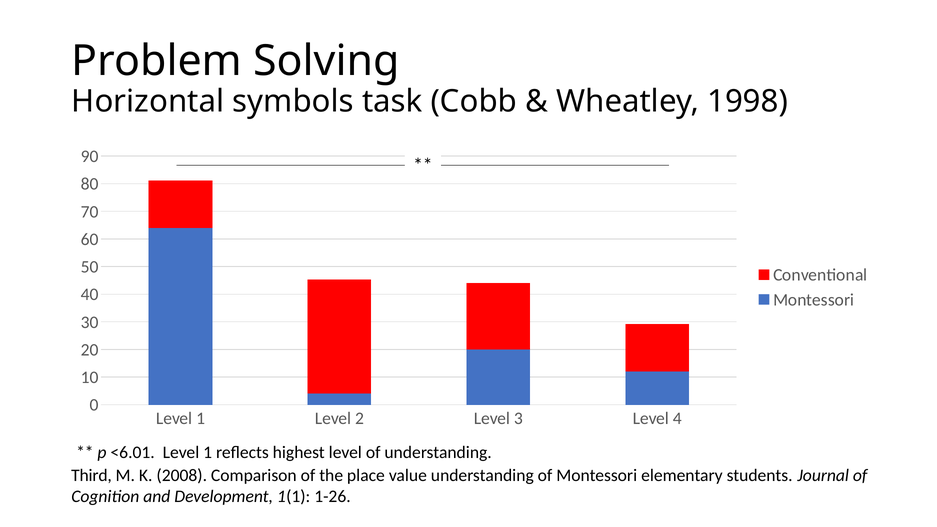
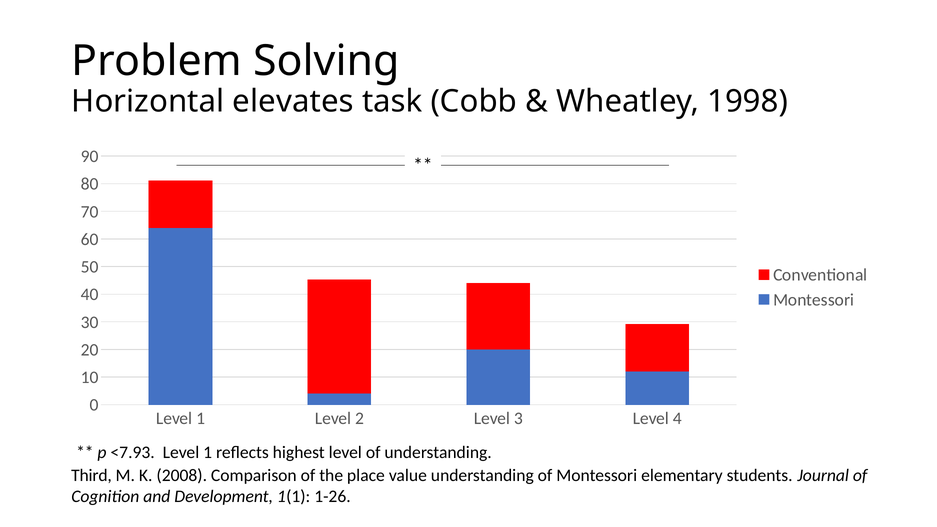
symbols: symbols -> elevates (293, 101)
<6.01: <6.01 -> <7.93 (133, 453)
